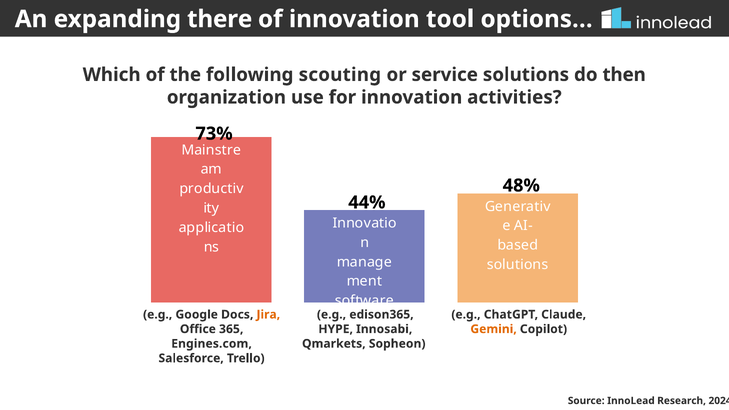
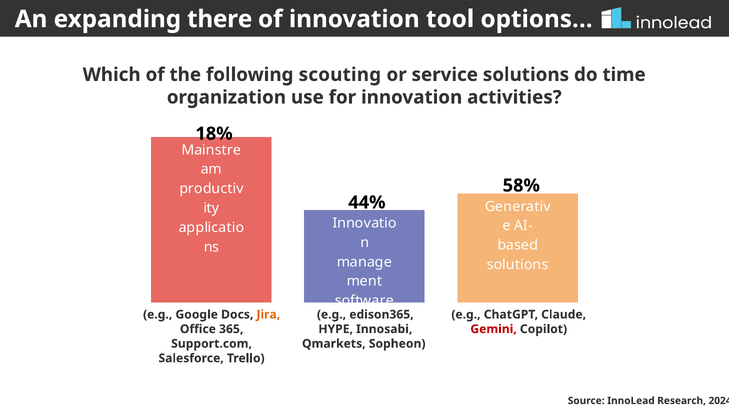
then: then -> time (624, 75)
73%: 73% -> 18% (214, 134)
48%: 48% -> 58% (521, 186)
Gemini colour: orange -> red (494, 329)
Engines.com: Engines.com -> Support.com (212, 344)
